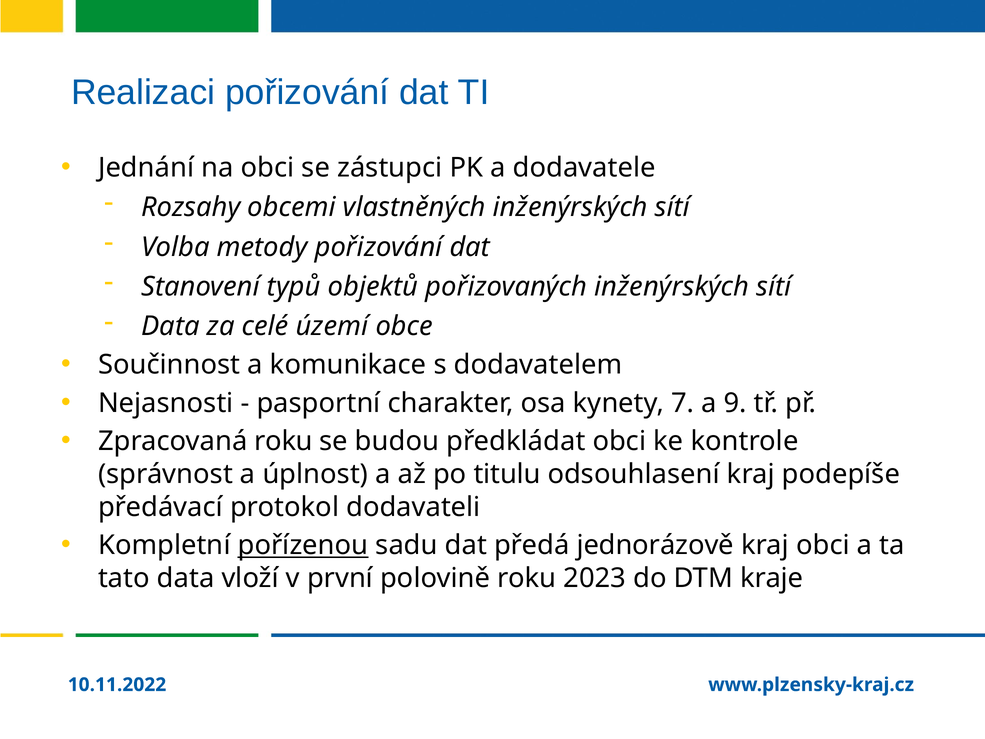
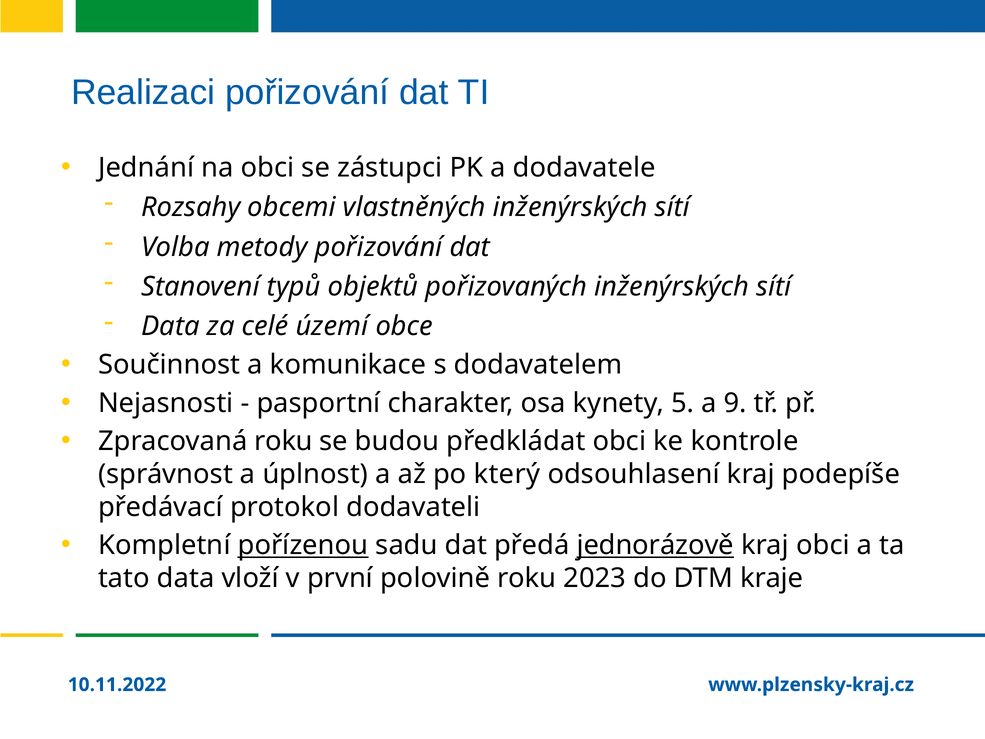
7: 7 -> 5 (683, 403)
titulu: titulu -> který (507, 474)
jednorázově underline: none -> present (655, 545)
